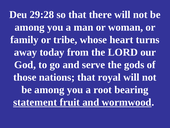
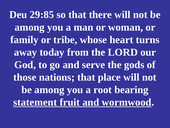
29:28: 29:28 -> 29:85 (42, 15)
royal: royal -> place (109, 77)
